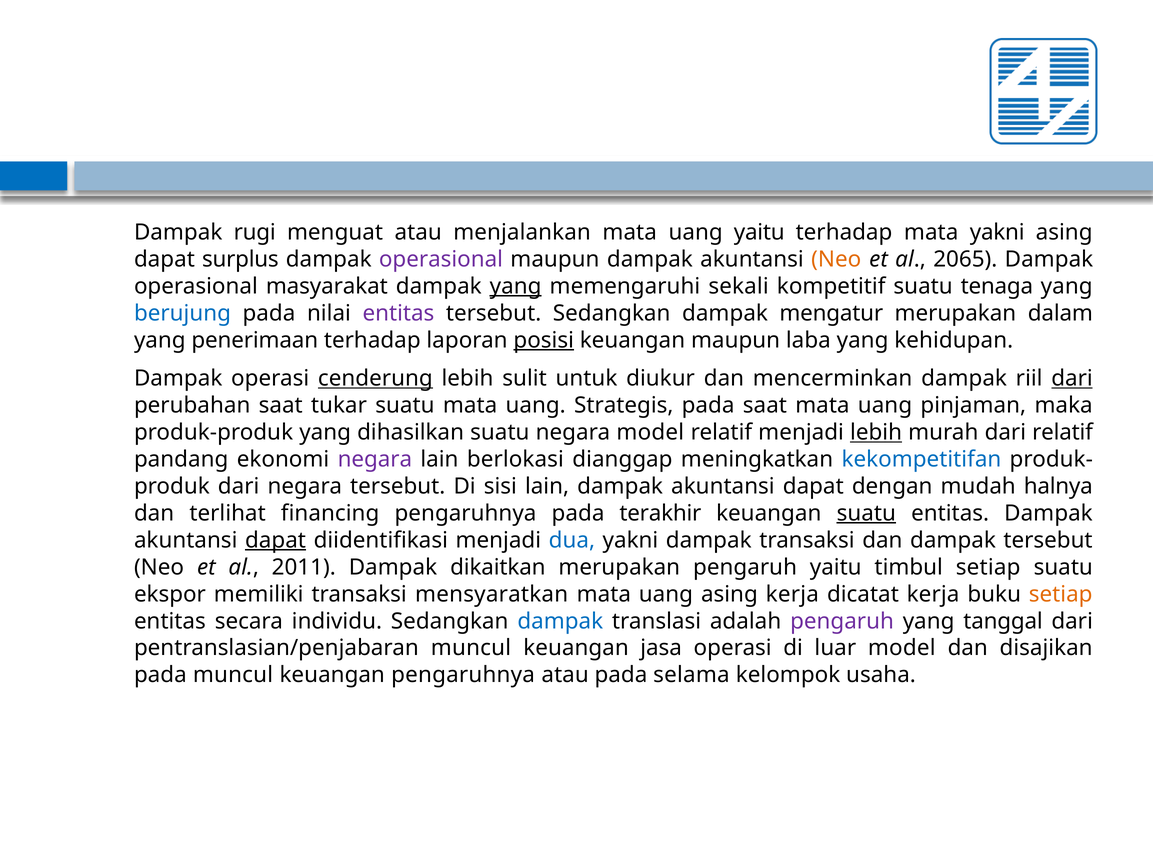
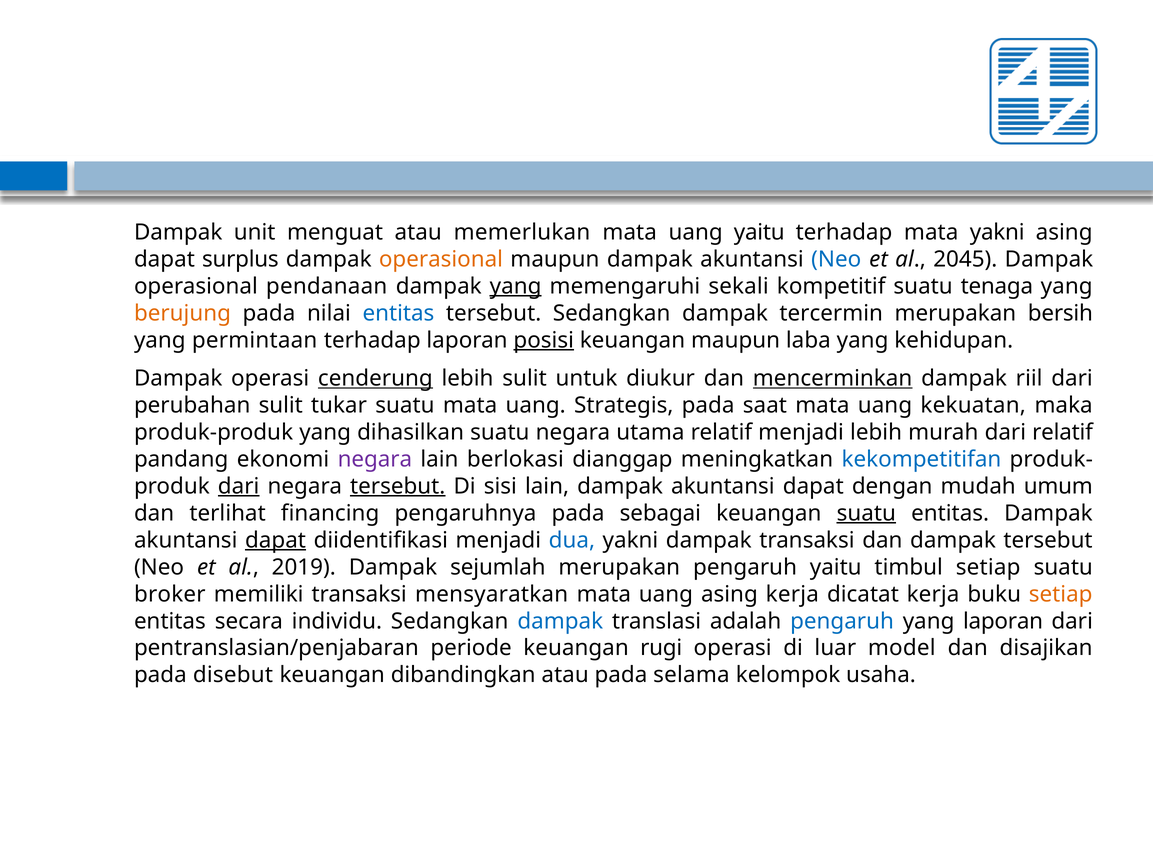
rugi: rugi -> unit (255, 232)
menjalankan: menjalankan -> memerlukan (522, 232)
operasional colour: purple -> orange (441, 259)
Neo colour: orange -> blue (836, 259)
2065: 2065 -> 2045 (965, 259)
masyarakat: masyarakat -> pendanaan (327, 286)
berujung colour: blue -> orange (182, 313)
entitas colour: purple -> blue (398, 313)
mengatur: mengatur -> tercermin (831, 313)
dalam: dalam -> bersih (1060, 313)
penerimaan: penerimaan -> permintaan (255, 340)
mencerminkan underline: none -> present (833, 378)
dari underline: present -> none (1072, 378)
perubahan saat: saat -> sulit (281, 405)
pinjaman: pinjaman -> kekuatan (973, 405)
negara model: model -> utama (650, 432)
lebih underline: present -> none (876, 432)
dari underline: none -> present (239, 486)
tersebut underline: none -> present (398, 486)
halnya: halnya -> umum (1058, 486)
terakhir: terakhir -> sebagai (660, 513)
2011: 2011 -> 2019 (304, 567)
dikaitkan: dikaitkan -> sejumlah (498, 567)
ekspor: ekspor -> broker (170, 594)
pengaruh colour: purple -> blue (842, 621)
yang tanggal: tanggal -> laporan (1003, 621)
pentranslasian/penjabaran muncul: muncul -> periode (471, 648)
jasa: jasa -> rugi (661, 648)
pada muncul: muncul -> disebut (233, 675)
keuangan pengaruhnya: pengaruhnya -> dibandingkan (463, 675)
